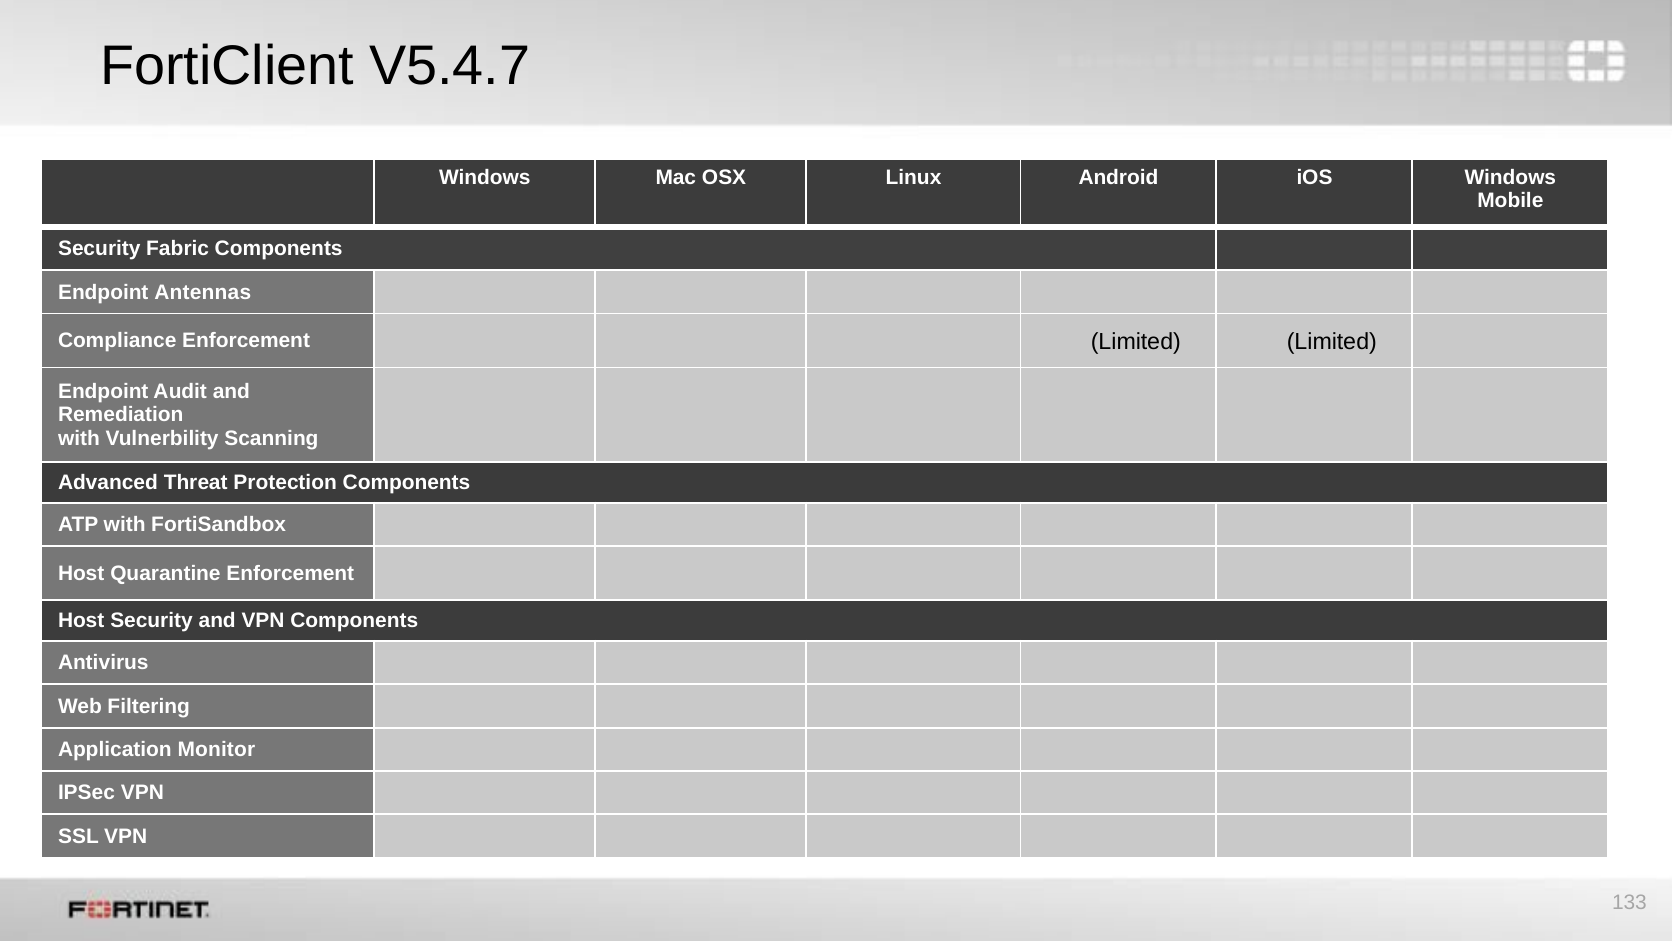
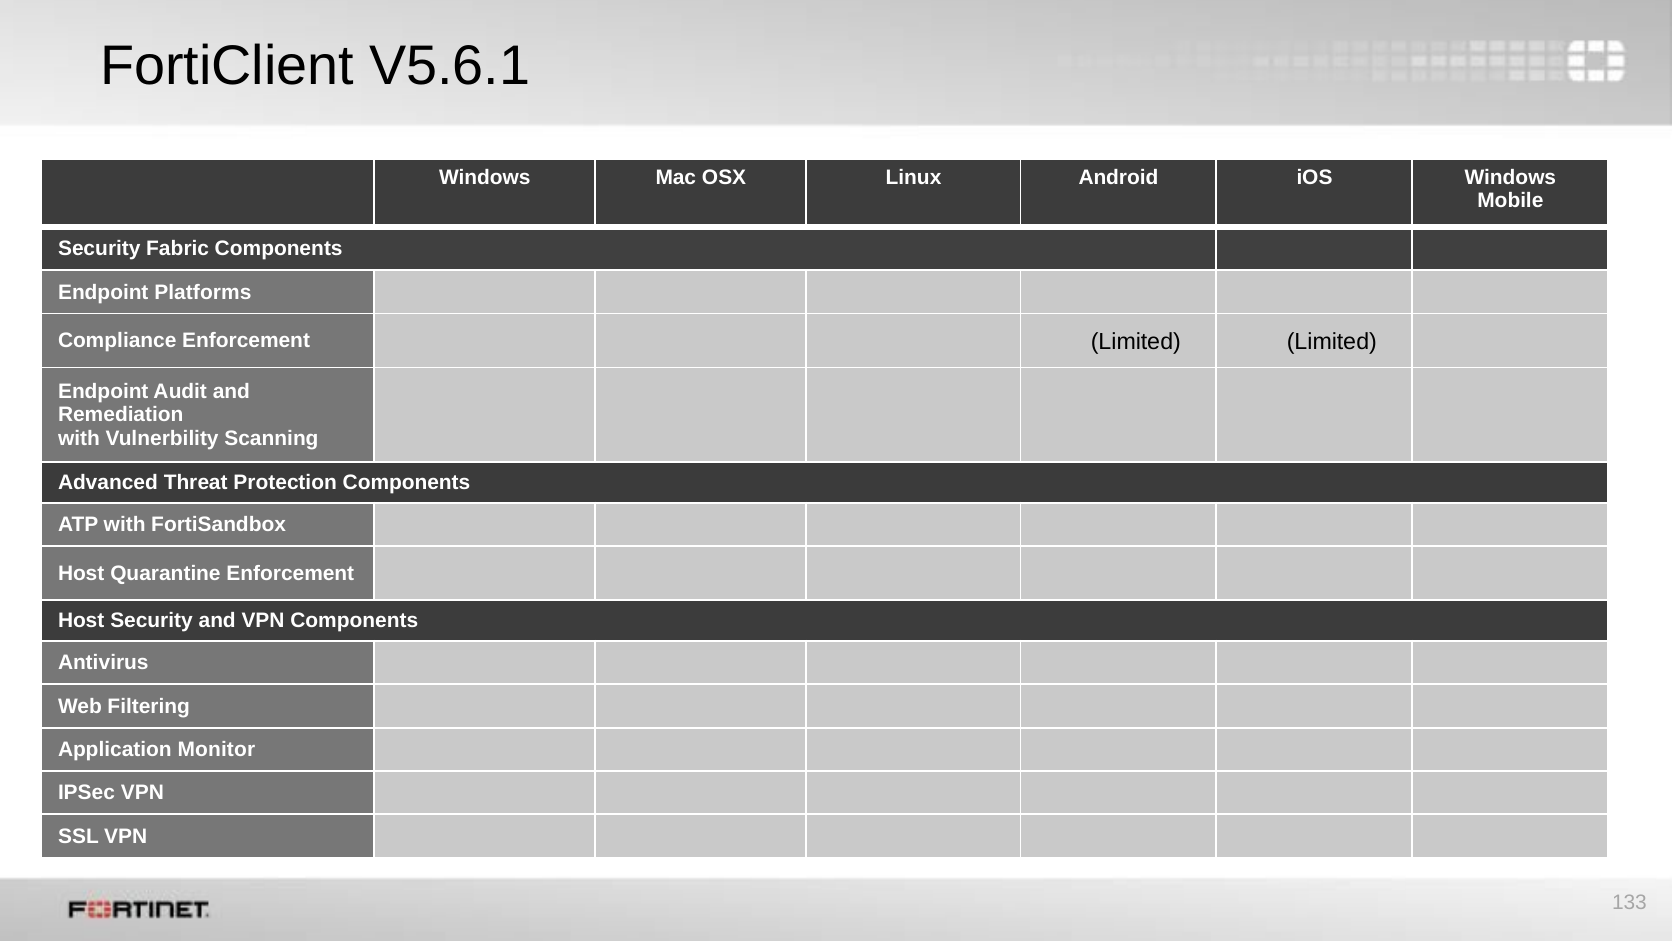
V5.4.7: V5.4.7 -> V5.6.1 (450, 66)
Antennas: Antennas -> Platforms (203, 292)
